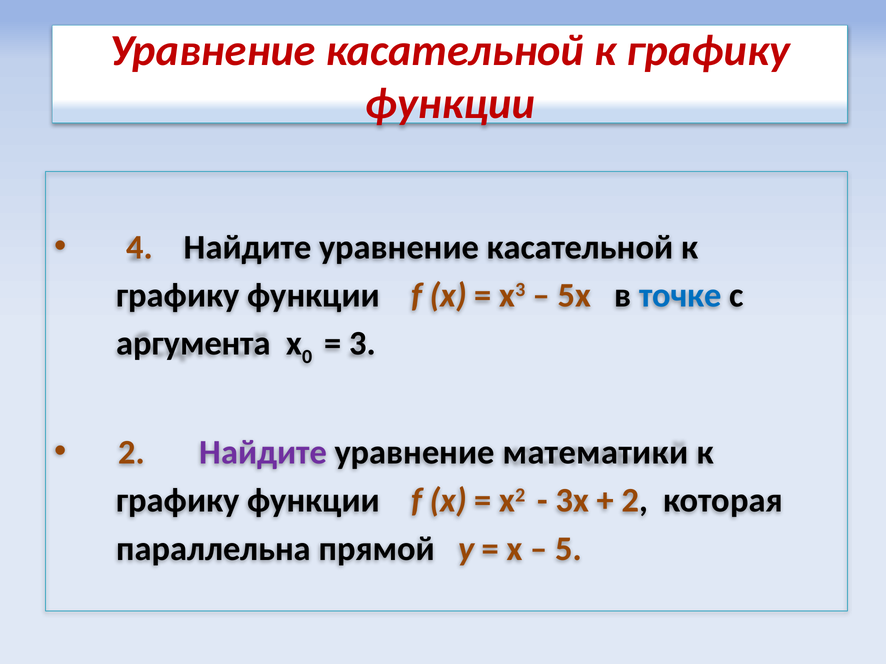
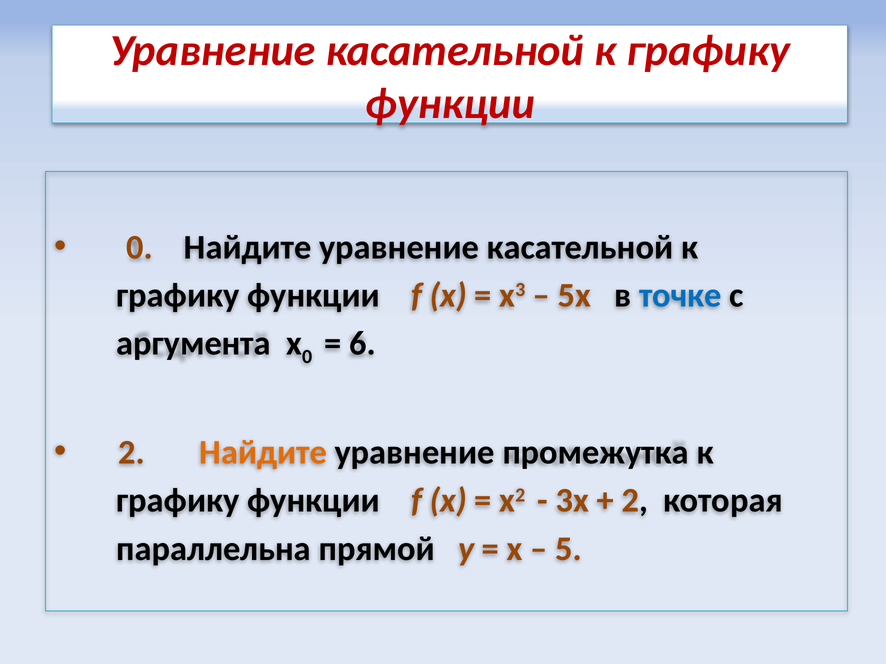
4: 4 -> 0 (140, 247)
3: 3 -> 6 (363, 344)
Найдите colour: purple -> orange (263, 453)
математики: математики -> промежутка (596, 453)
